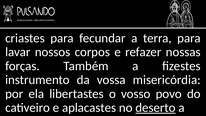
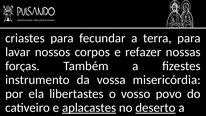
aplacastes underline: none -> present (89, 108)
